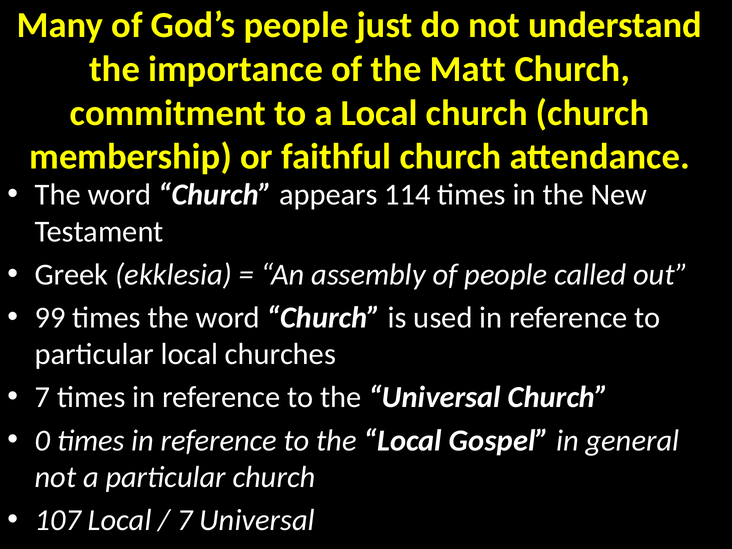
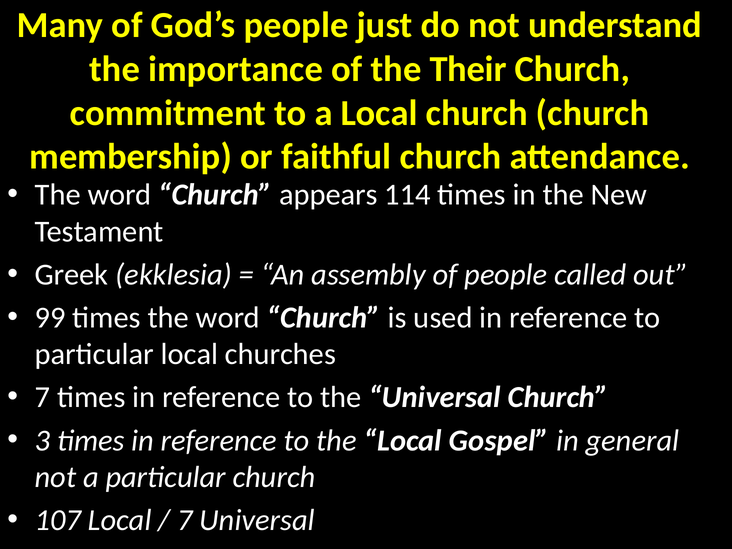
Matt: Matt -> Their (468, 69)
0: 0 -> 3 (42, 441)
